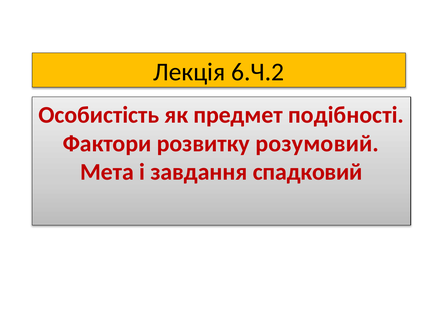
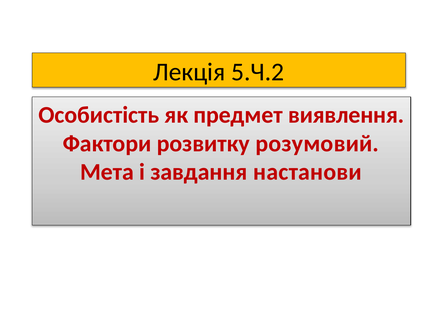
6.Ч.2: 6.Ч.2 -> 5.Ч.2 (258, 72)
подібності: подібності -> виявлення (346, 115)
спадковий: спадковий -> настанови (307, 172)
